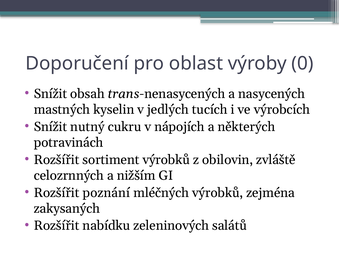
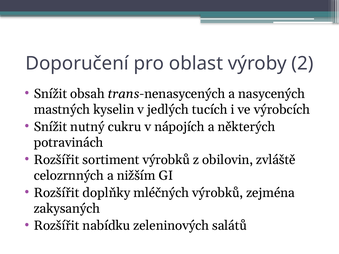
0: 0 -> 2 (303, 63)
poznání: poznání -> doplňky (106, 193)
